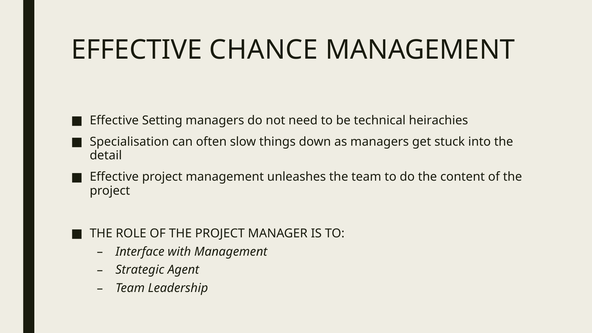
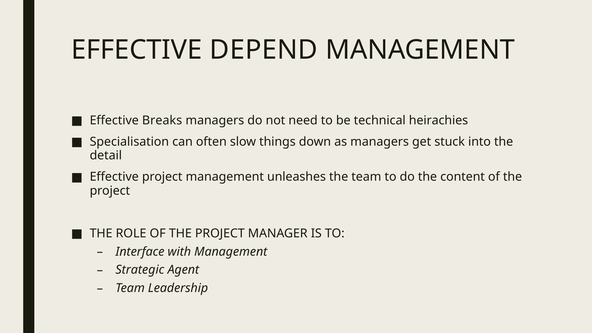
CHANCE: CHANCE -> DEPEND (264, 50)
Setting: Setting -> Breaks (162, 120)
